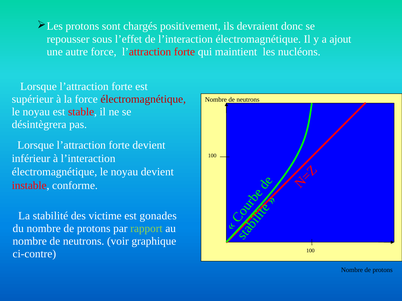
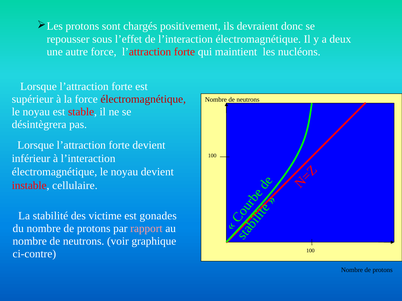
ajout: ajout -> deux (340, 39)
conforme: conforme -> cellulaire (75, 186)
rapport colour: light green -> pink (146, 229)
